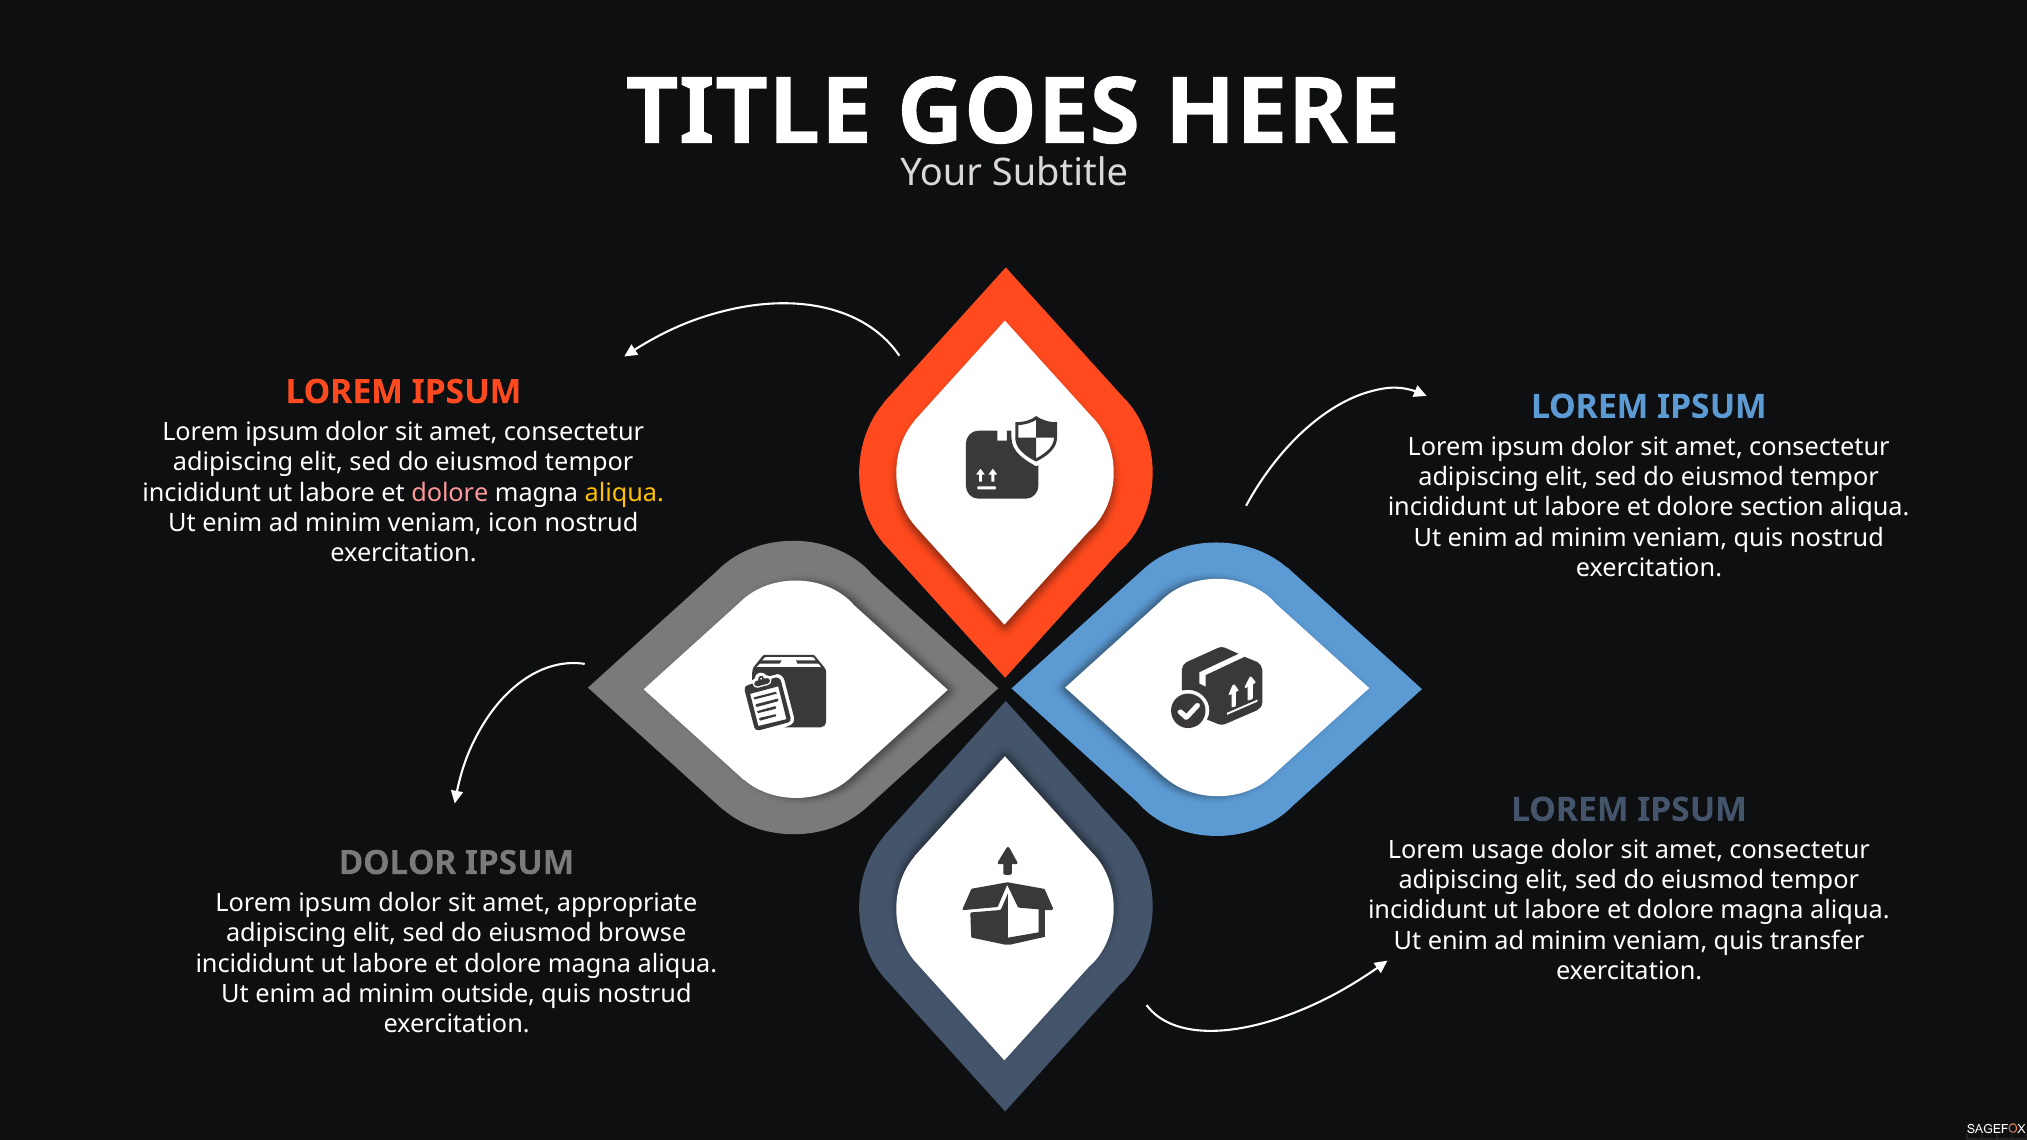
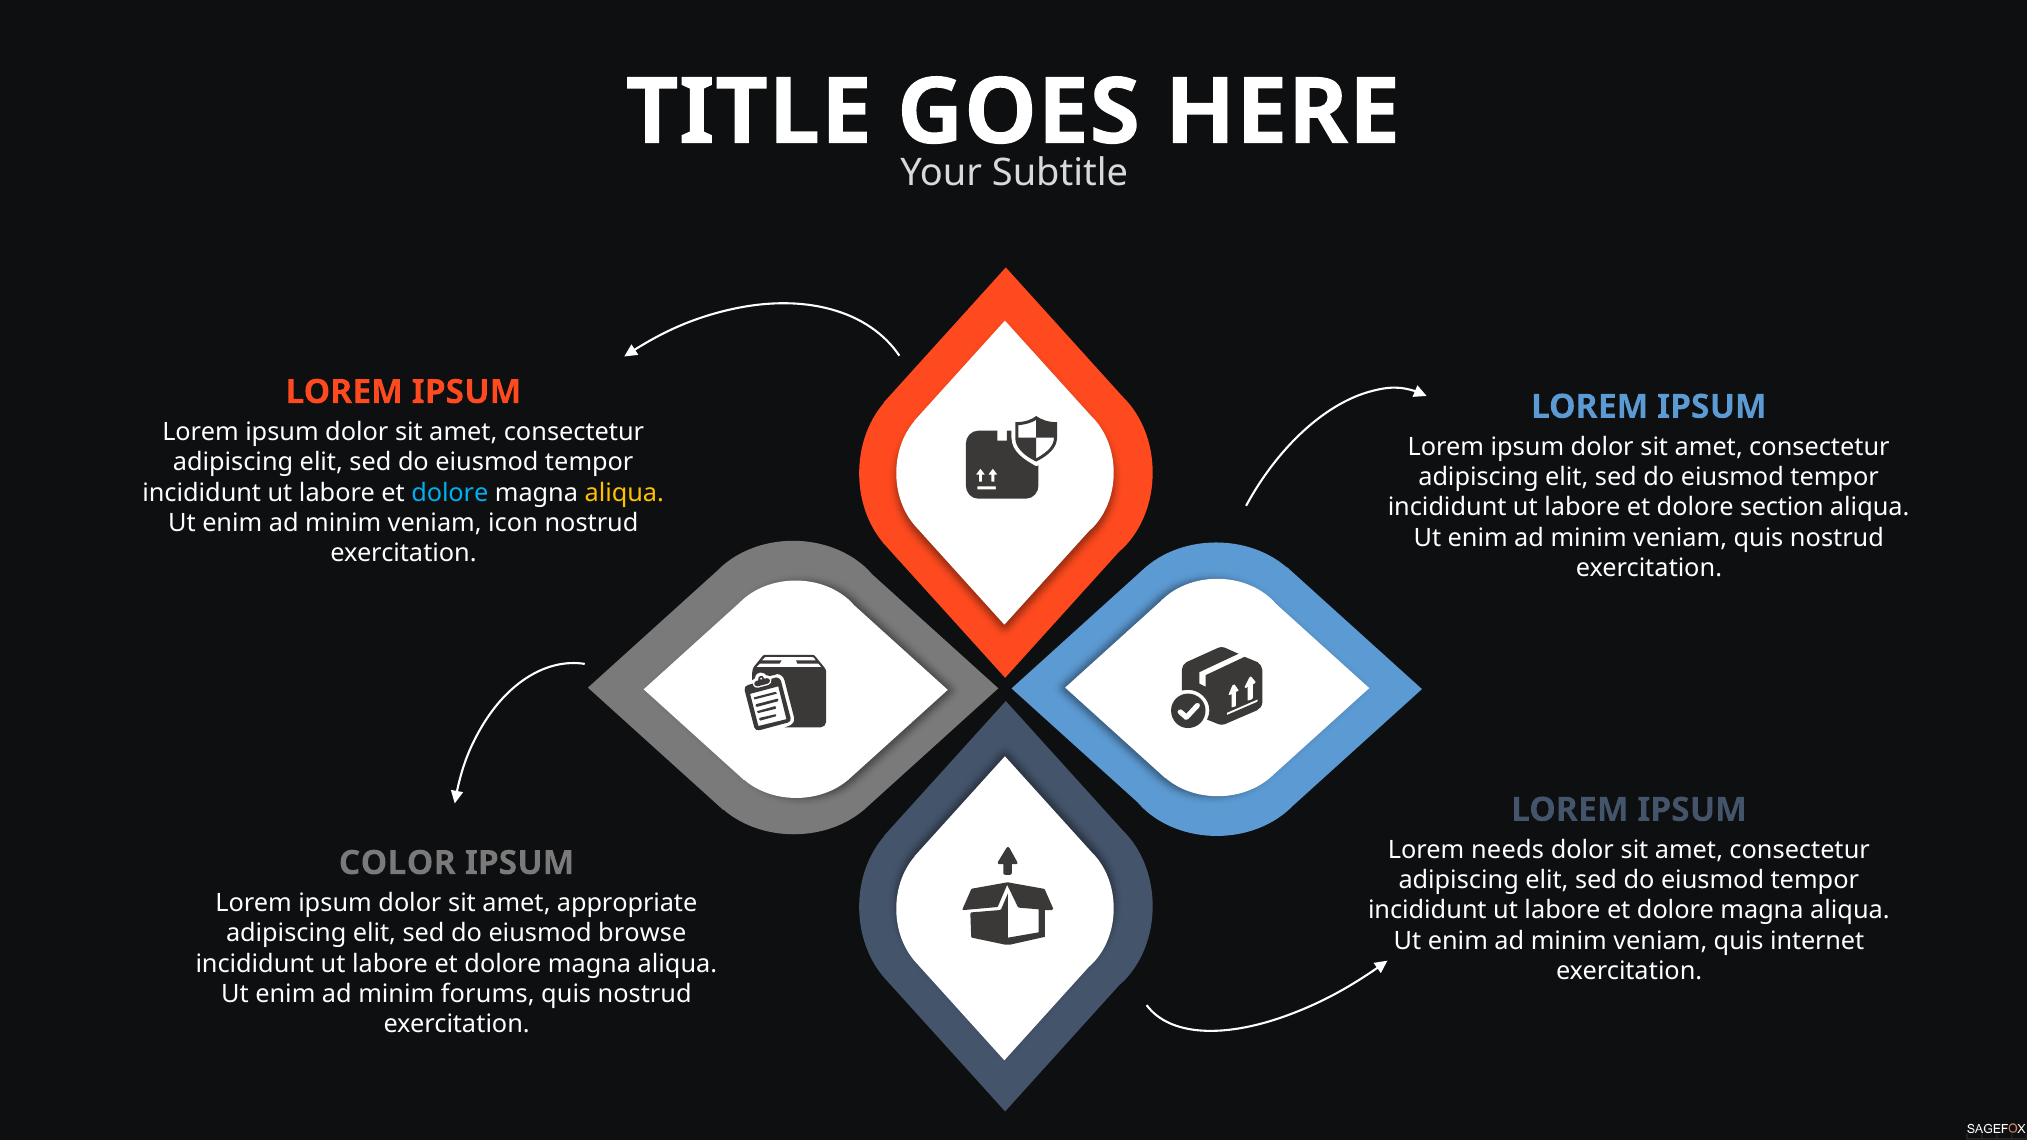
dolore colour: pink -> light blue (450, 493)
usage: usage -> needs (1508, 850)
DOLOR: DOLOR -> COLOR (397, 863)
transfer: transfer -> internet (1817, 941)
outside: outside -> forums (488, 994)
